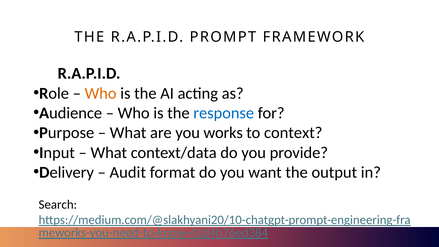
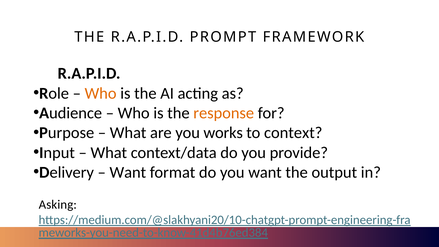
response colour: blue -> orange (224, 113)
Audit: Audit -> Want (128, 172)
Search: Search -> Asking (58, 205)
